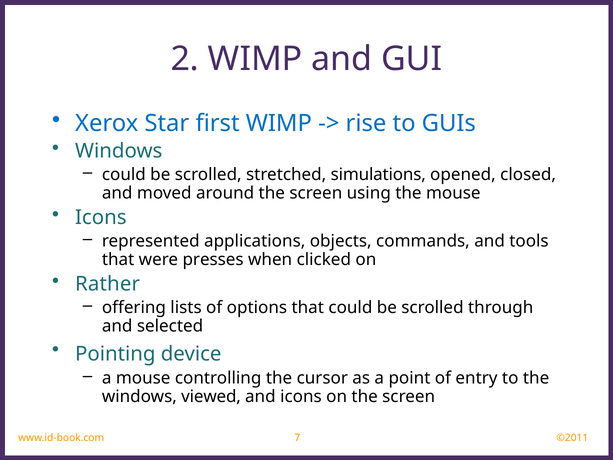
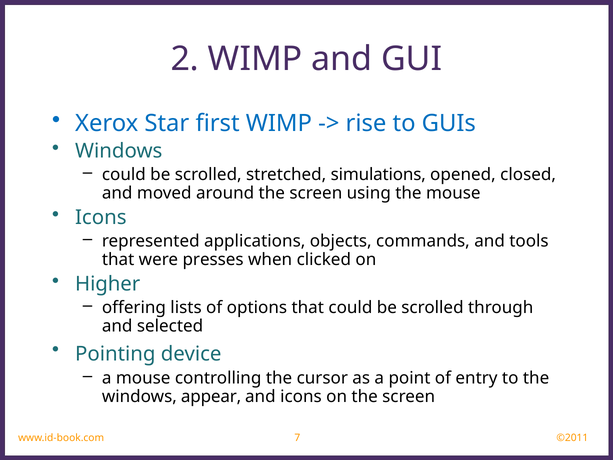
Rather: Rather -> Higher (108, 284)
viewed: viewed -> appear (211, 396)
